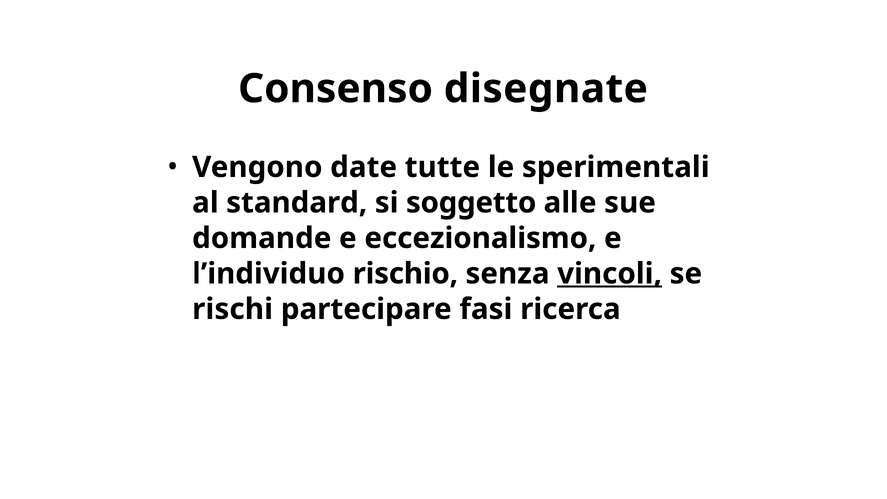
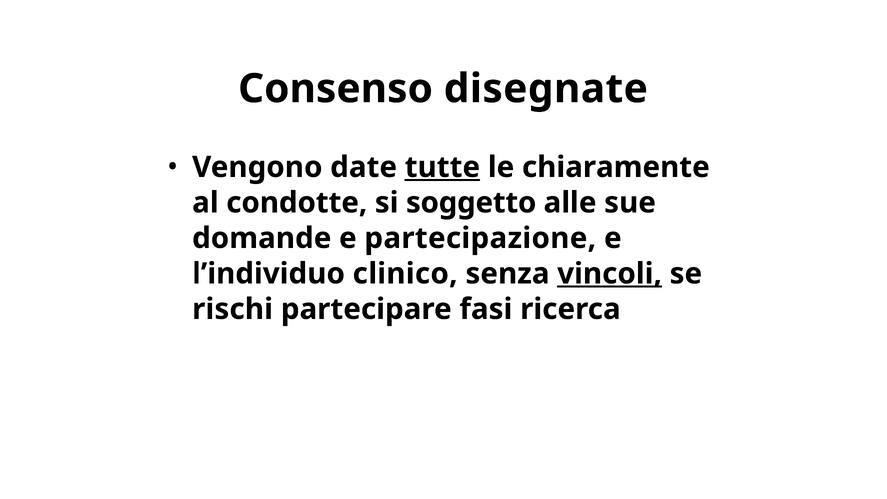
tutte underline: none -> present (442, 167)
sperimentali: sperimentali -> chiaramente (616, 167)
standard: standard -> condotte (297, 203)
eccezionalismo: eccezionalismo -> partecipazione (480, 238)
rischio: rischio -> clinico (405, 274)
